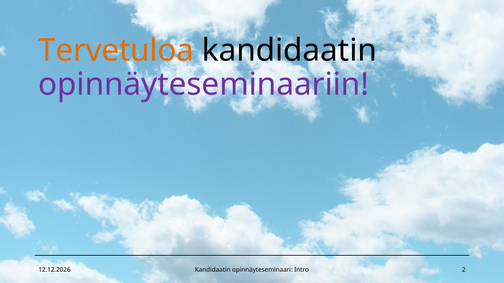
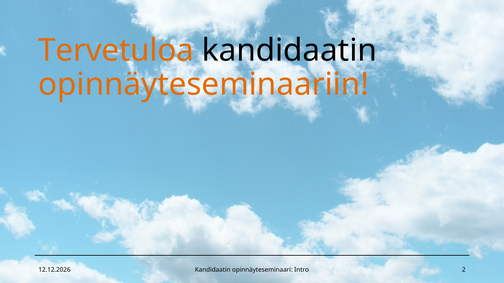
opinnäyteseminaariin colour: purple -> orange (204, 84)
